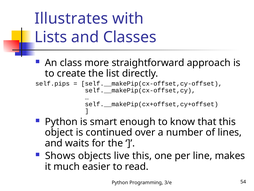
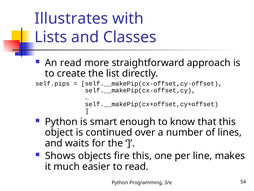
An class: class -> read (71, 63)
live: live -> fire (122, 155)
